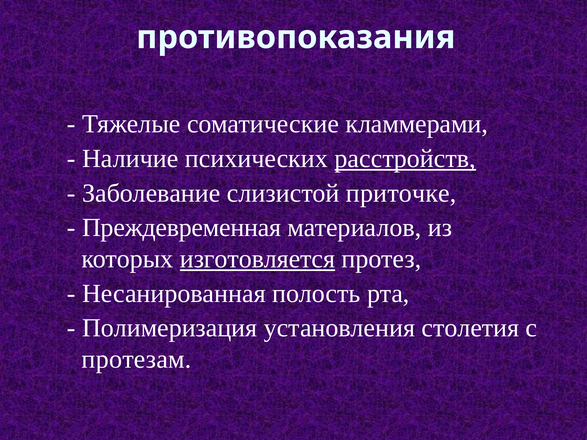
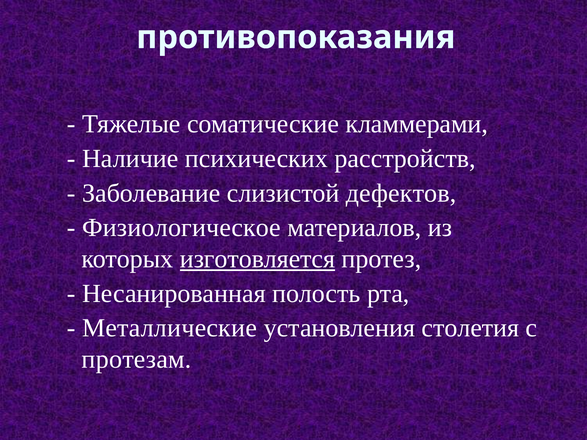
расстройств underline: present -> none (405, 159)
приточке: приточке -> дефектов (401, 193)
Преждевременная: Преждевременная -> Физиологическое (181, 228)
Полимеризация: Полимеризация -> Металлические (169, 328)
